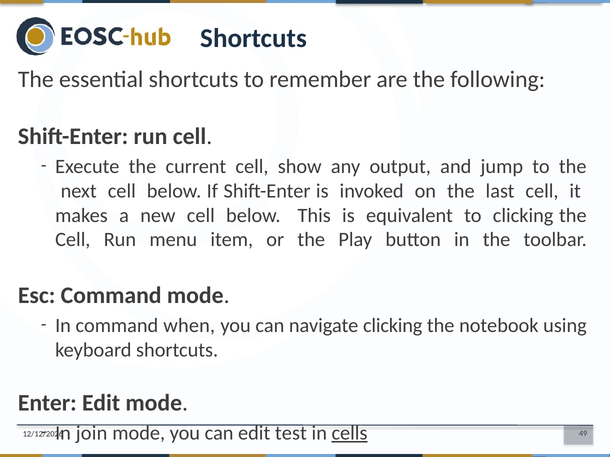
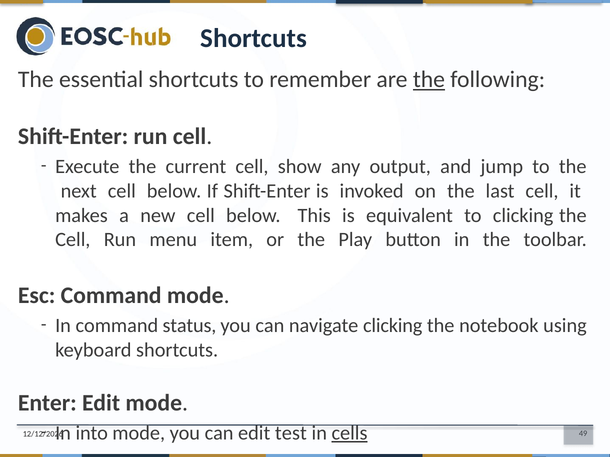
the underline: none -> present (429, 80)
when: when -> status (189, 326)
join: join -> into (92, 433)
